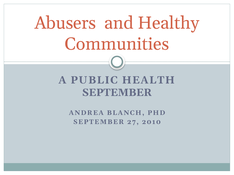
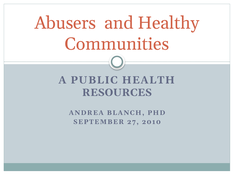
SEPTEMBER: SEPTEMBER -> RESOURCES (117, 93)
